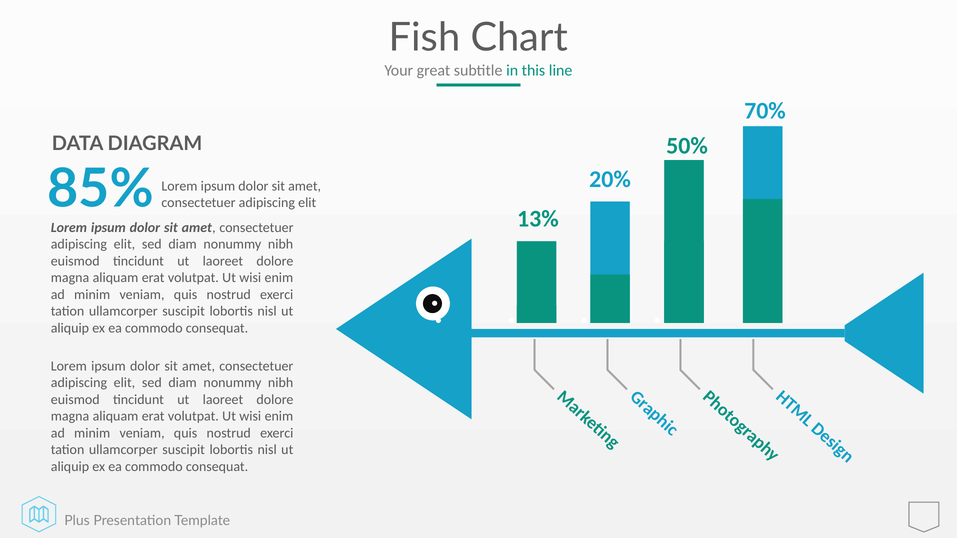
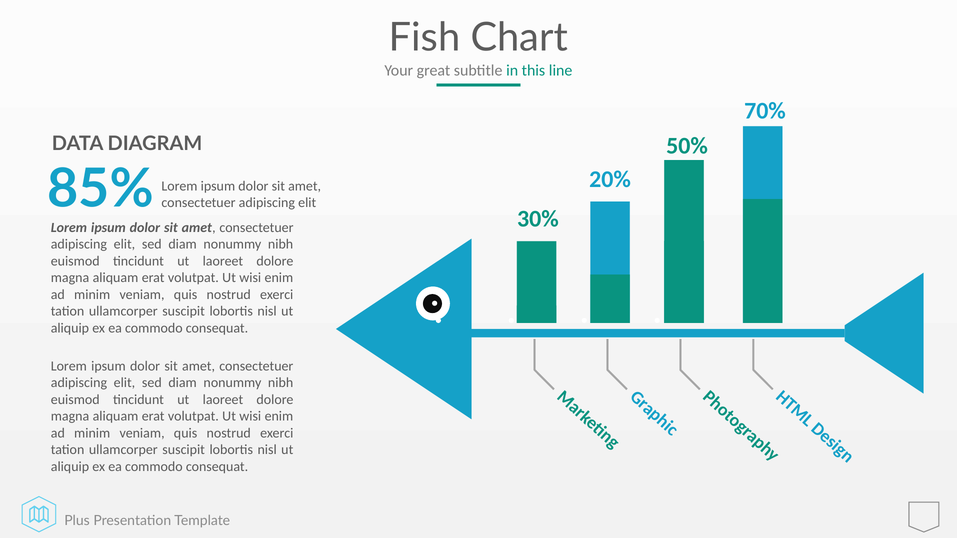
13%: 13% -> 30% (538, 219)
